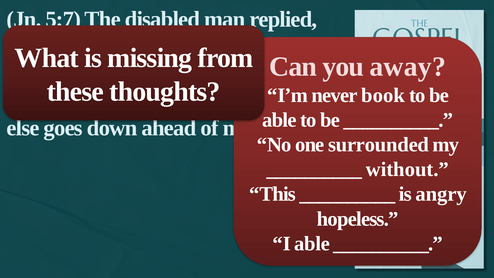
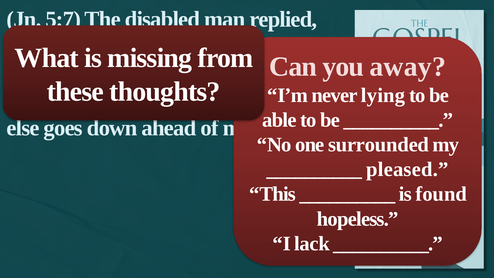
book: book -> lying (383, 95)
without: without -> pleased (407, 169)
angry: angry -> found (441, 194)
I able: able -> lack (312, 243)
